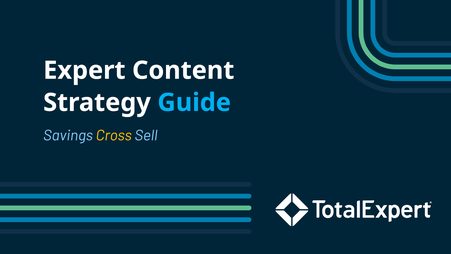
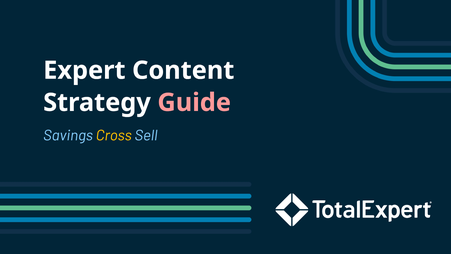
Guide colour: light blue -> pink (194, 102)
